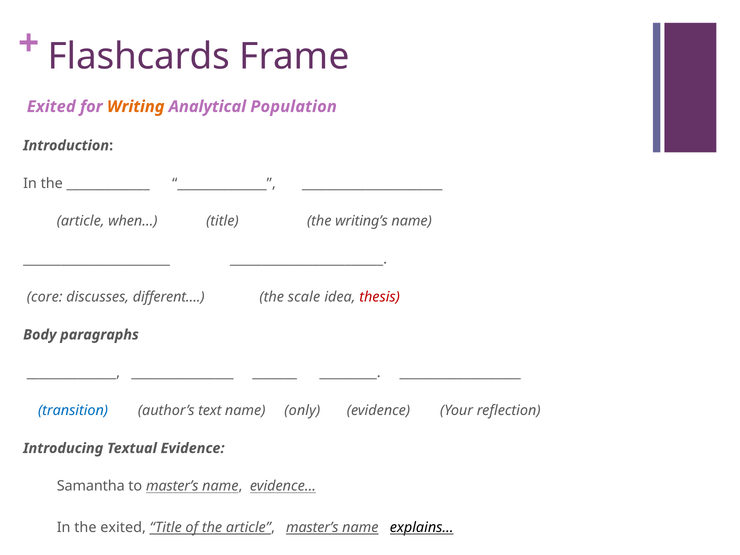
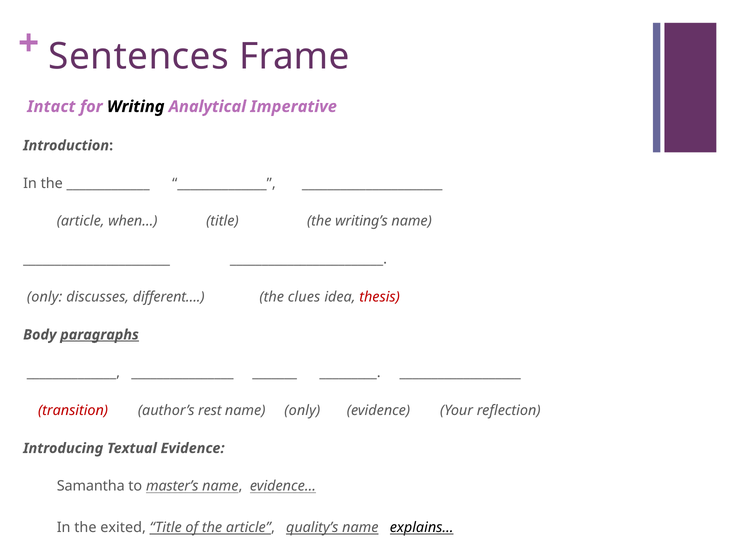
Flashcards: Flashcards -> Sentences (139, 56)
Exited: Exited -> Intact (51, 107)
Writing colour: orange -> black (136, 107)
Population: Population -> Imperative (294, 107)
core: core -> only (45, 297)
scale: scale -> clues (304, 297)
paragraphs underline: none -> present (100, 335)
transition colour: blue -> red (73, 410)
text: text -> rest (210, 410)
article master’s: master’s -> quality’s (312, 527)
